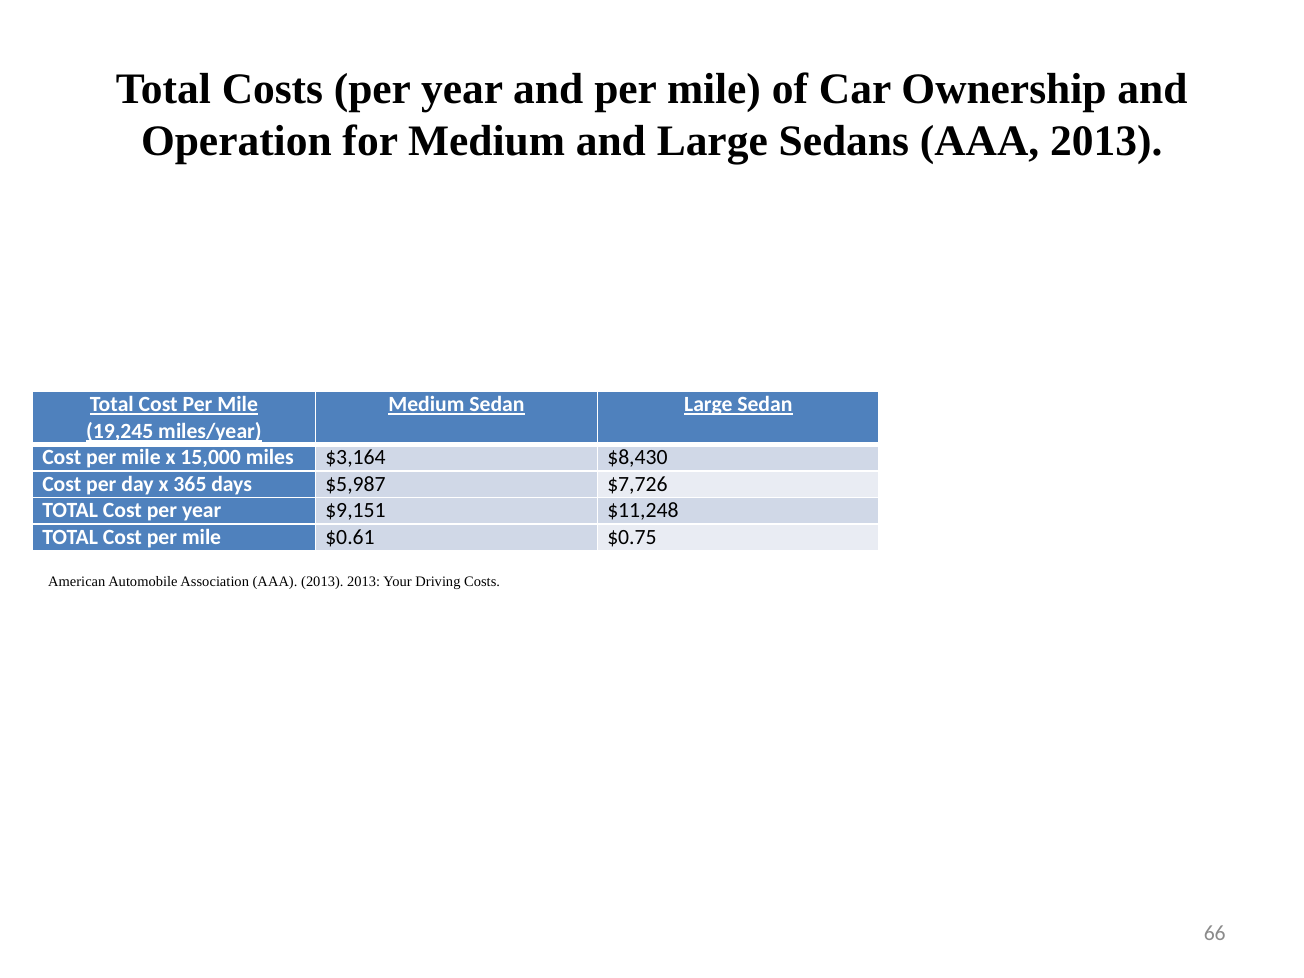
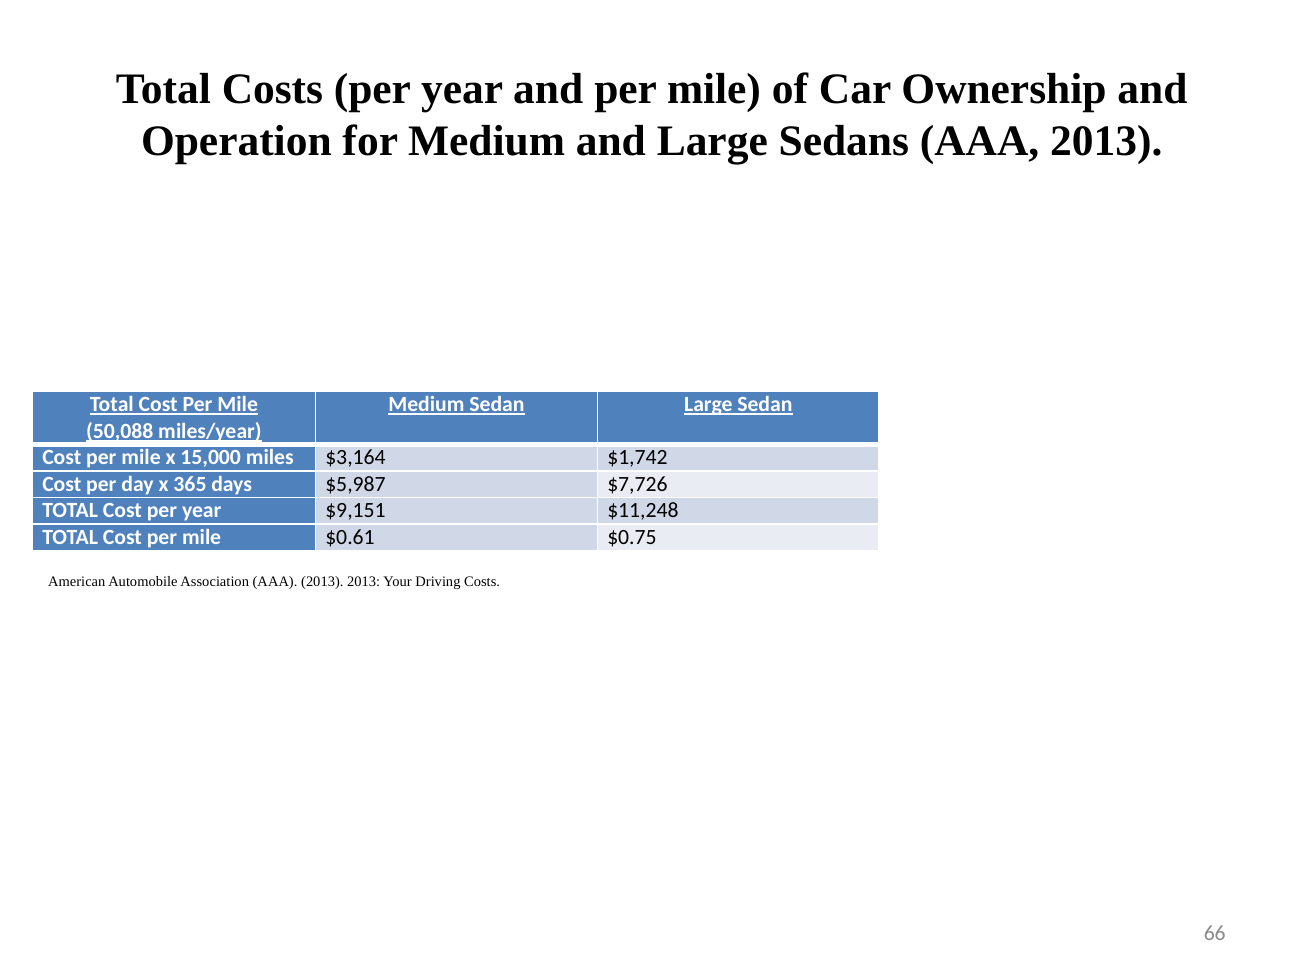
19,245: 19,245 -> 50,088 (120, 431)
$8,430: $8,430 -> $1,742 (637, 458)
